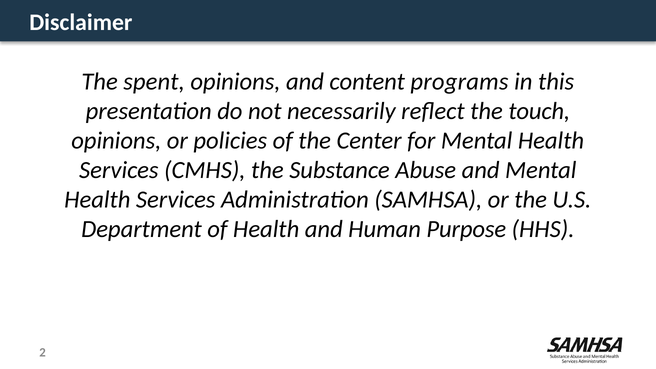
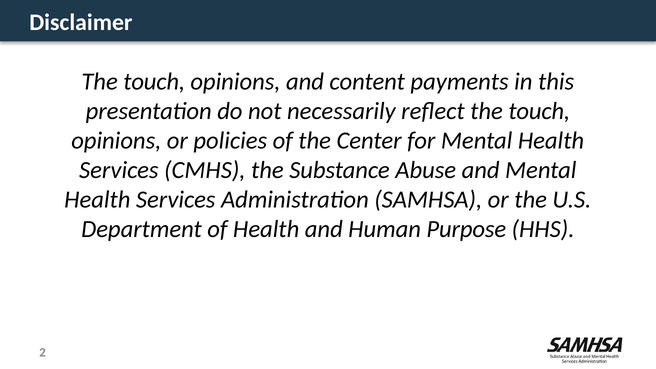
spent: spent -> touch (154, 81)
programs: programs -> payments (460, 81)
